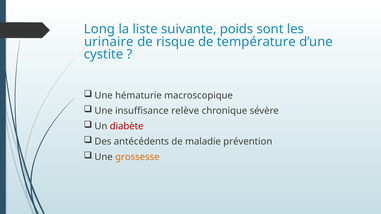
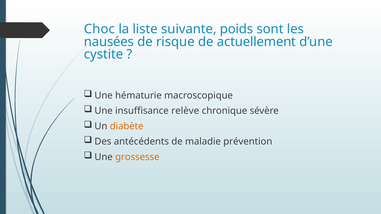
Long: Long -> Choc (99, 29)
urinaire: urinaire -> nausées (109, 42)
température: température -> actuellement (256, 42)
diabète colour: red -> orange (127, 126)
